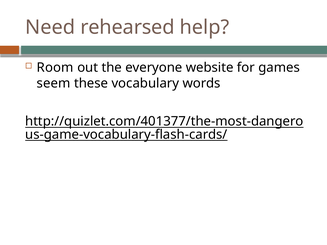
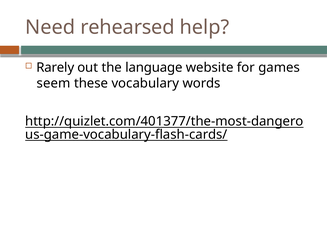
Room: Room -> Rarely (55, 68)
everyone: everyone -> language (154, 68)
